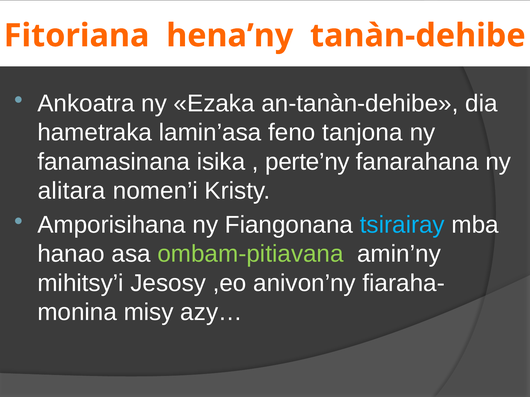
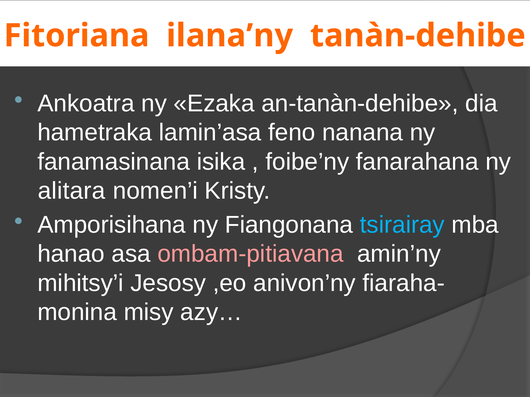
hena’ny: hena’ny -> ilana’ny (230, 36)
tanjona: tanjona -> nanana (363, 133)
perte’ny: perte’ny -> foibe’ny (307, 162)
ombam-pitiavana colour: light green -> pink (251, 254)
